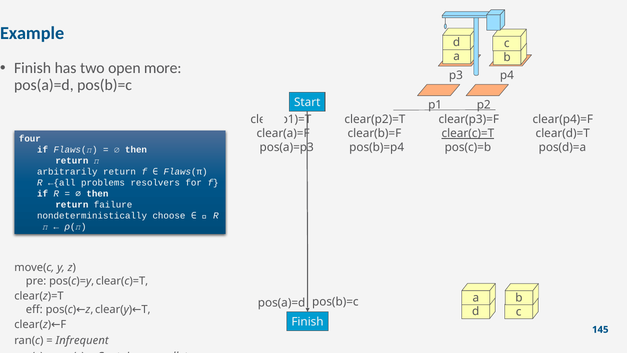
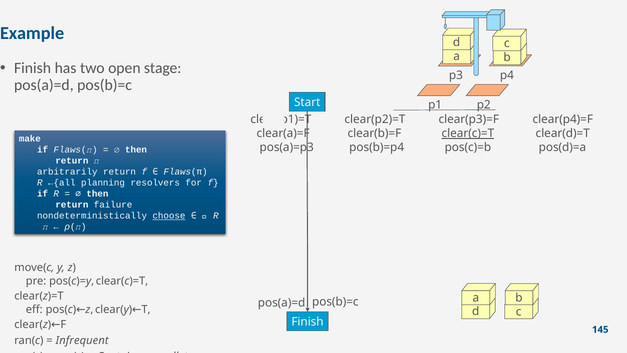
more: more -> stage (163, 68)
four: four -> make (30, 139)
problems: problems -> planning (103, 183)
choose underline: none -> present (169, 216)
